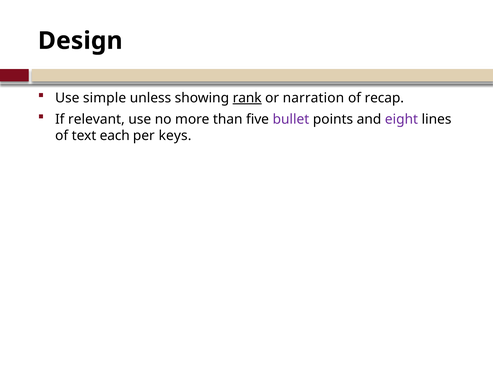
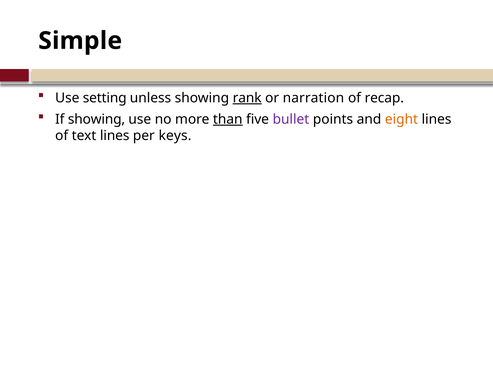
Design: Design -> Simple (80, 41)
simple: simple -> setting (105, 98)
If relevant: relevant -> showing (97, 119)
than underline: none -> present (228, 119)
eight colour: purple -> orange (401, 119)
text each: each -> lines (115, 136)
